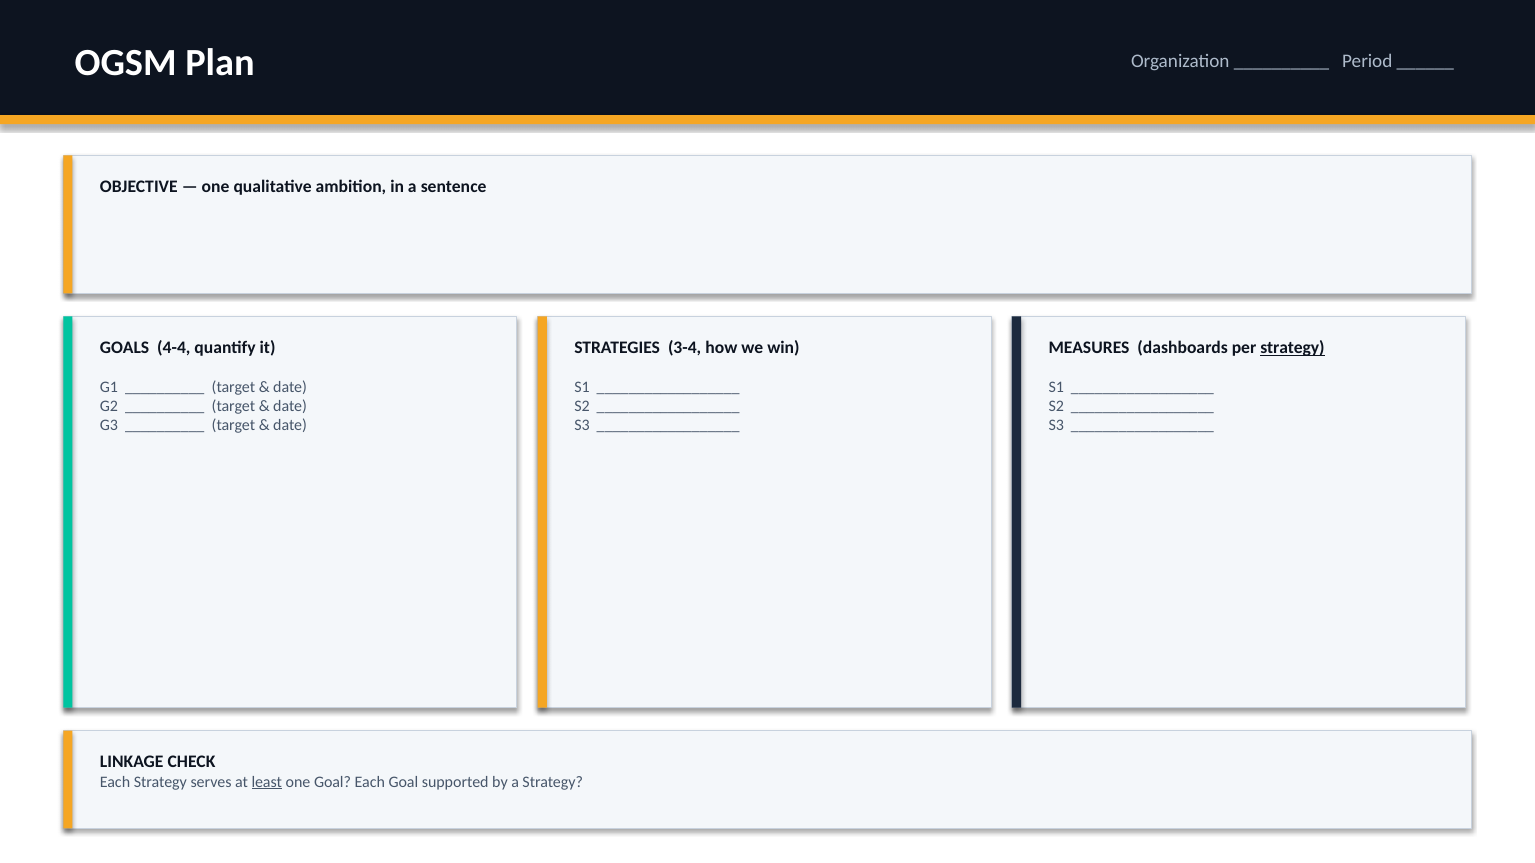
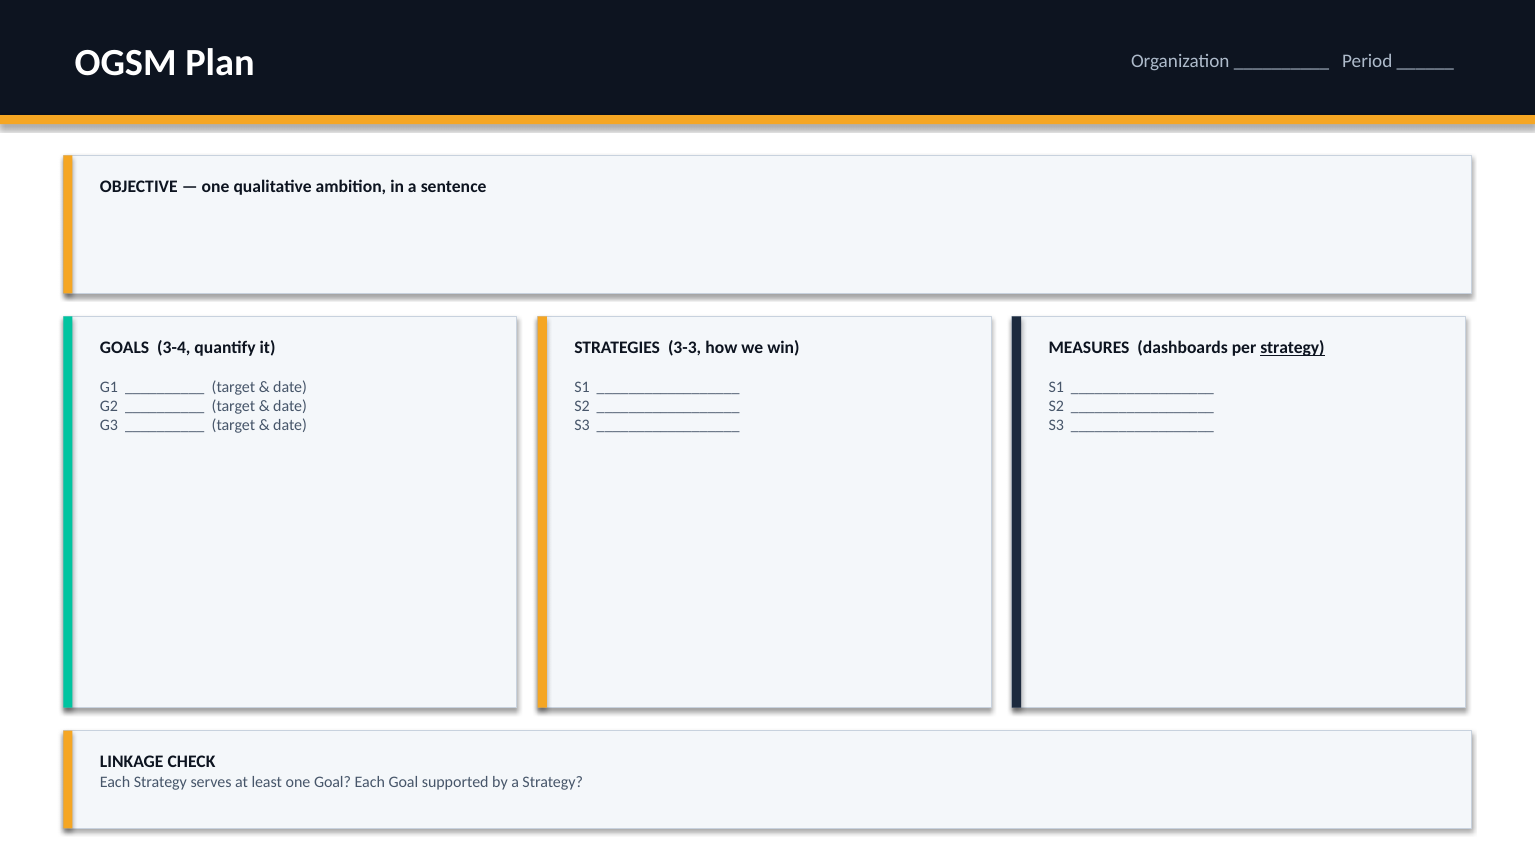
4-4: 4-4 -> 3-4 (174, 348)
3-4: 3-4 -> 3-3 (685, 348)
least underline: present -> none (267, 782)
